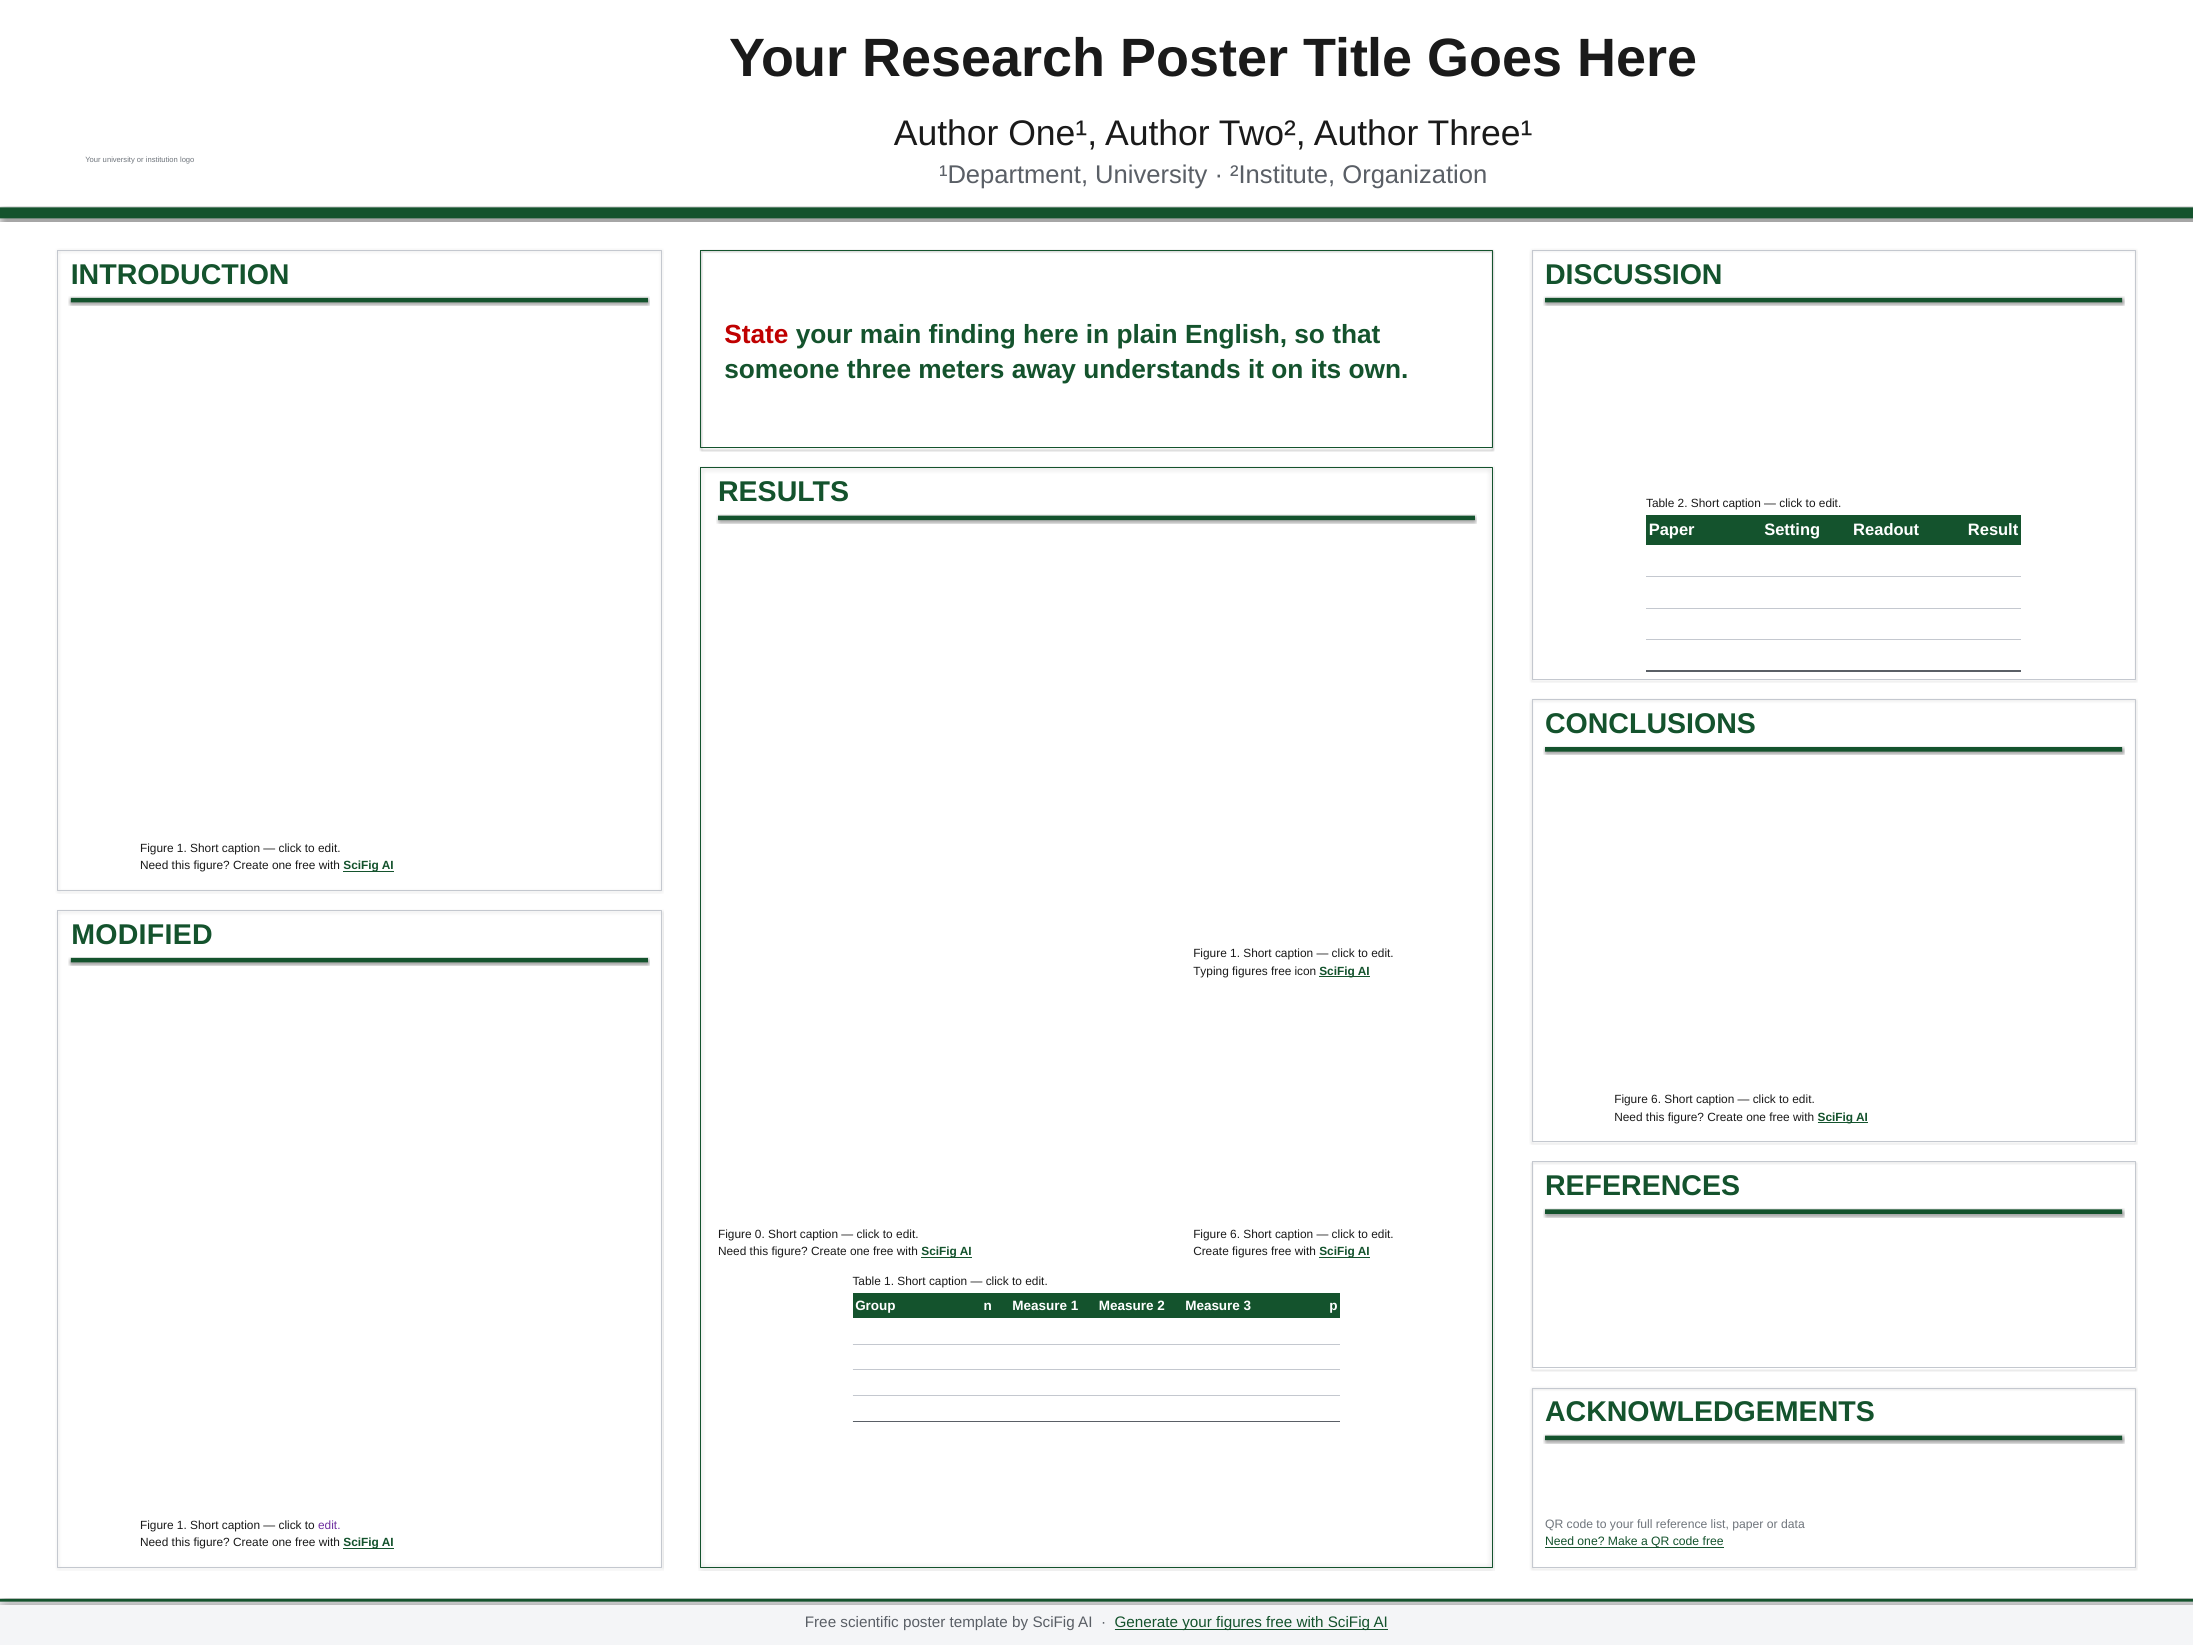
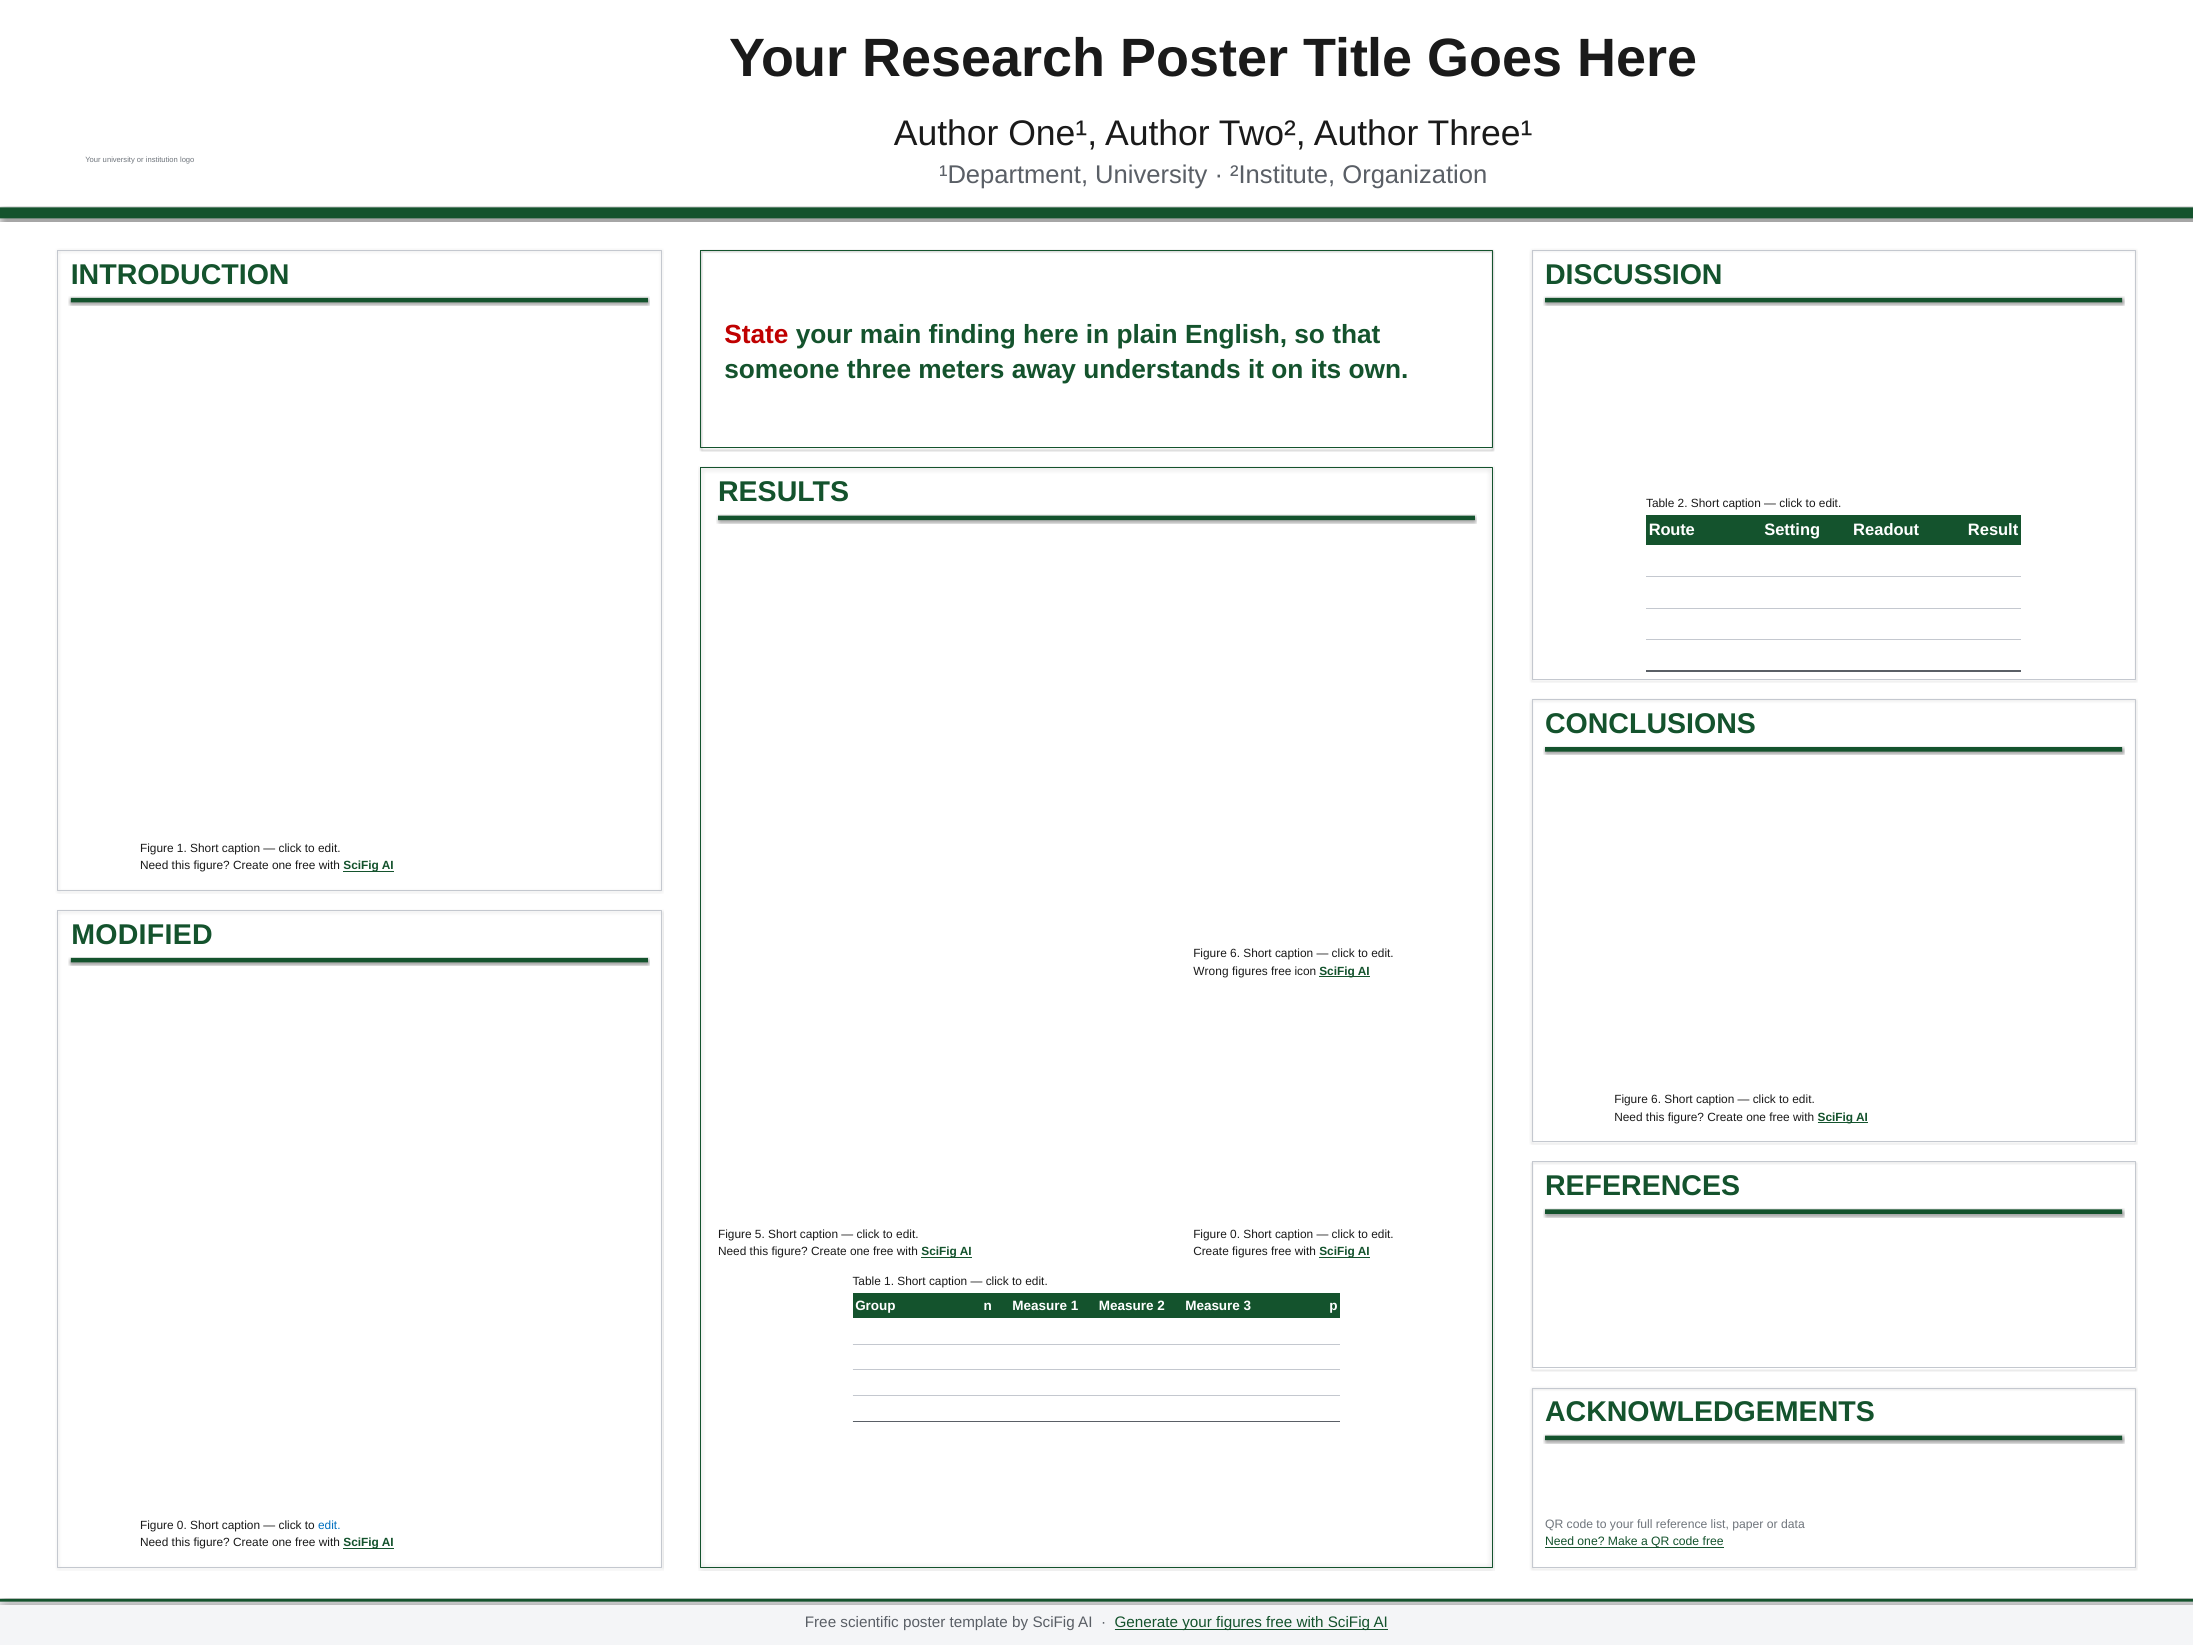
Paper: Paper -> Route (1672, 530)
1: 1 -> 6 (1235, 954)
Typing: Typing -> Wrong (1211, 971)
0: 0 -> 5 (760, 1235)
6: 6 -> 0 (1235, 1235)
1: 1 -> 0 (182, 1526)
edit colour: purple -> blue (329, 1526)
